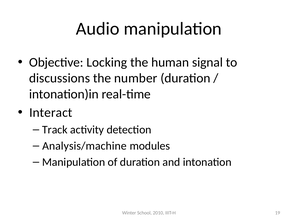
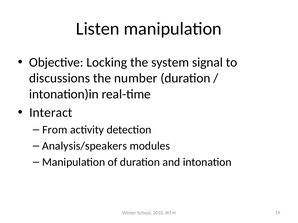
Audio: Audio -> Listen (98, 29)
human: human -> system (170, 63)
Track: Track -> From (55, 130)
Analysis/machine: Analysis/machine -> Analysis/speakers (85, 146)
